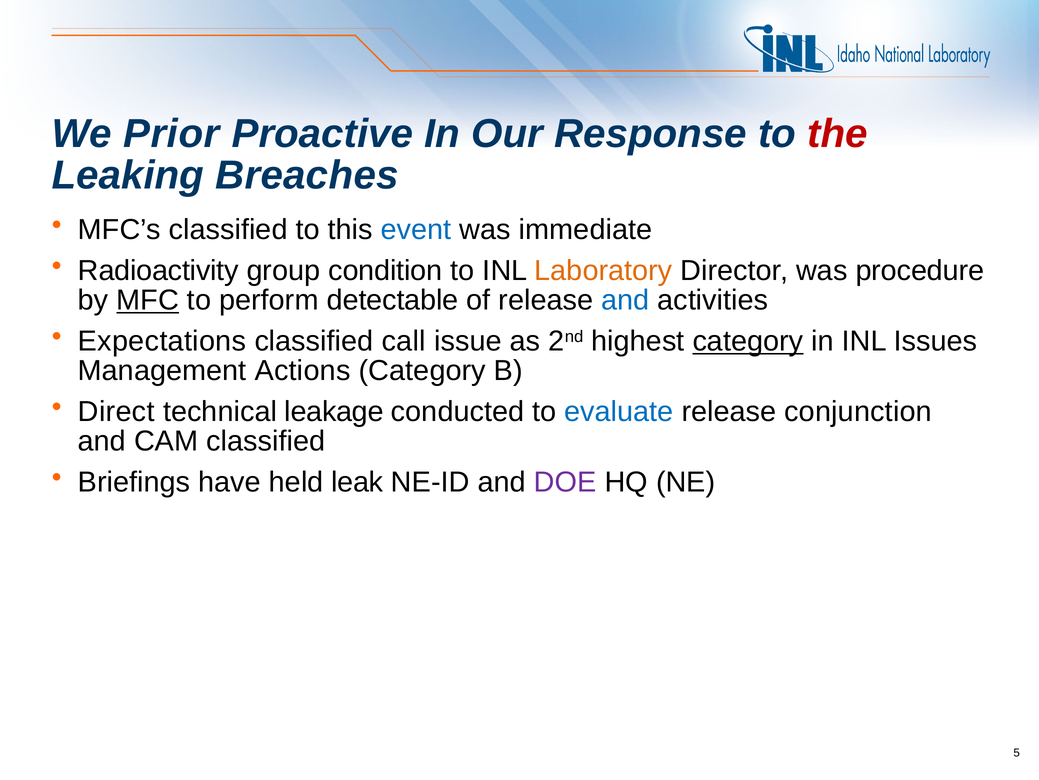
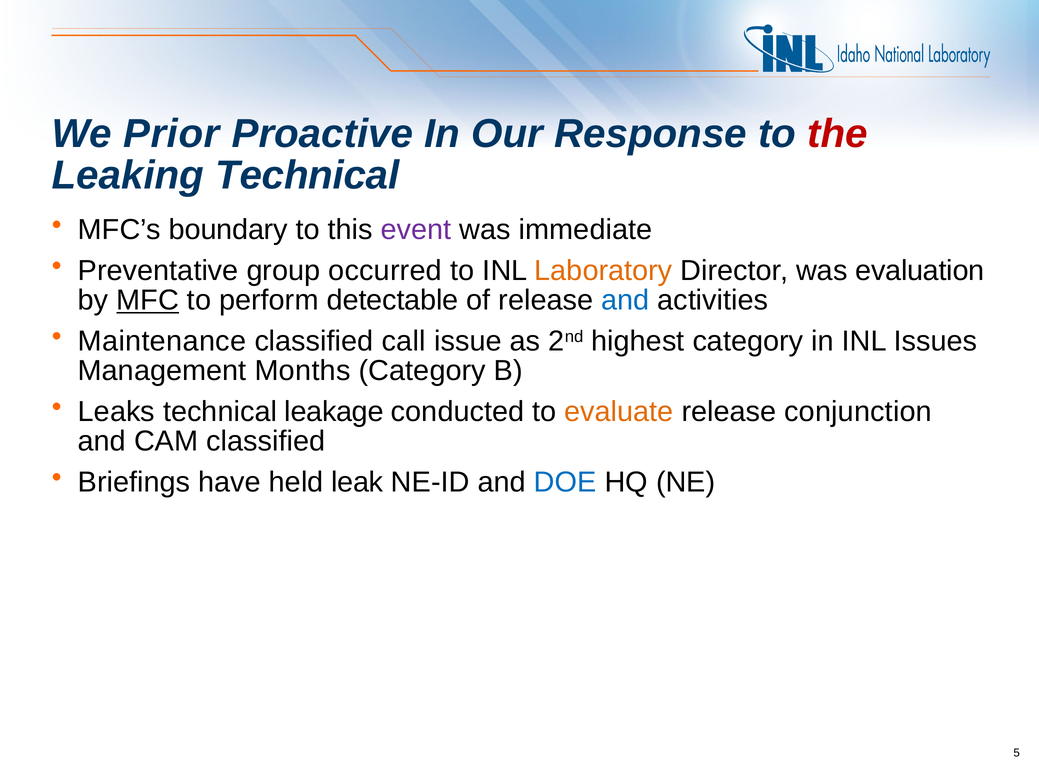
Leaking Breaches: Breaches -> Technical (307, 175)
MFC’s classified: classified -> boundary (228, 230)
event colour: blue -> purple (416, 230)
Radioactivity: Radioactivity -> Preventative (158, 271)
condition: condition -> occurred (385, 271)
procedure: procedure -> evaluation (920, 271)
Expectations: Expectations -> Maintenance (162, 341)
category underline: present -> none (748, 341)
Actions: Actions -> Months (303, 371)
Direct: Direct -> Leaks (116, 412)
evaluate colour: blue -> orange (619, 412)
DOE colour: purple -> blue (565, 482)
